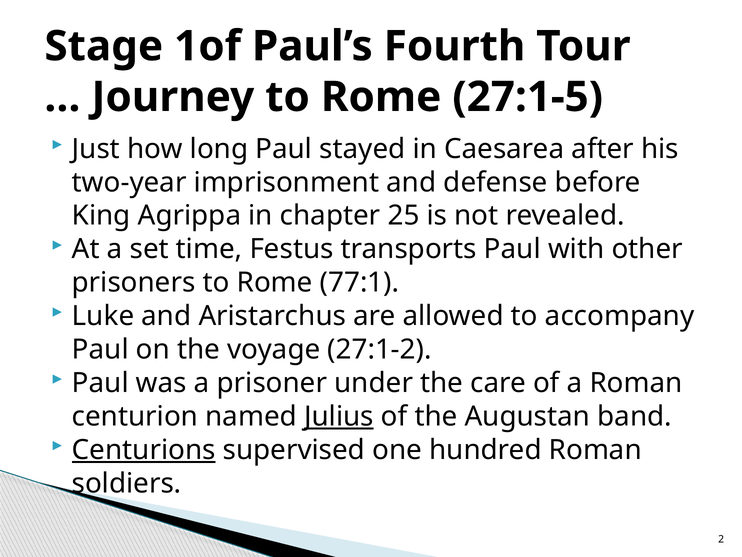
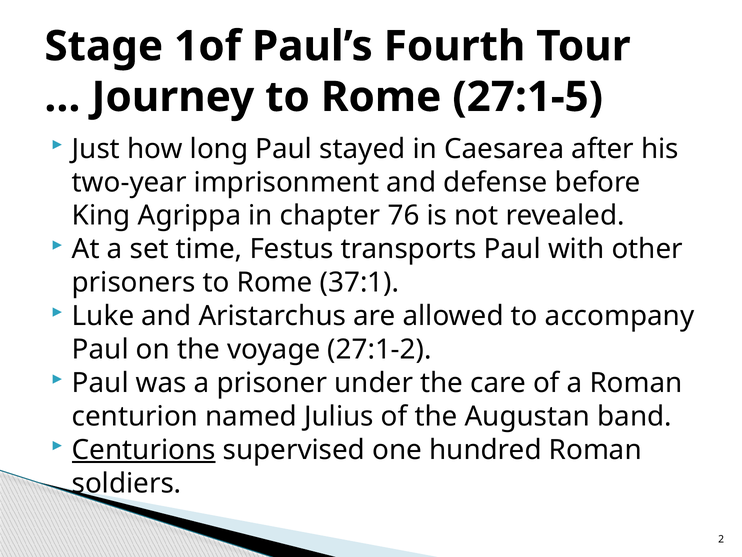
25: 25 -> 76 (404, 216)
77:1: 77:1 -> 37:1 (360, 282)
Julius underline: present -> none (339, 416)
